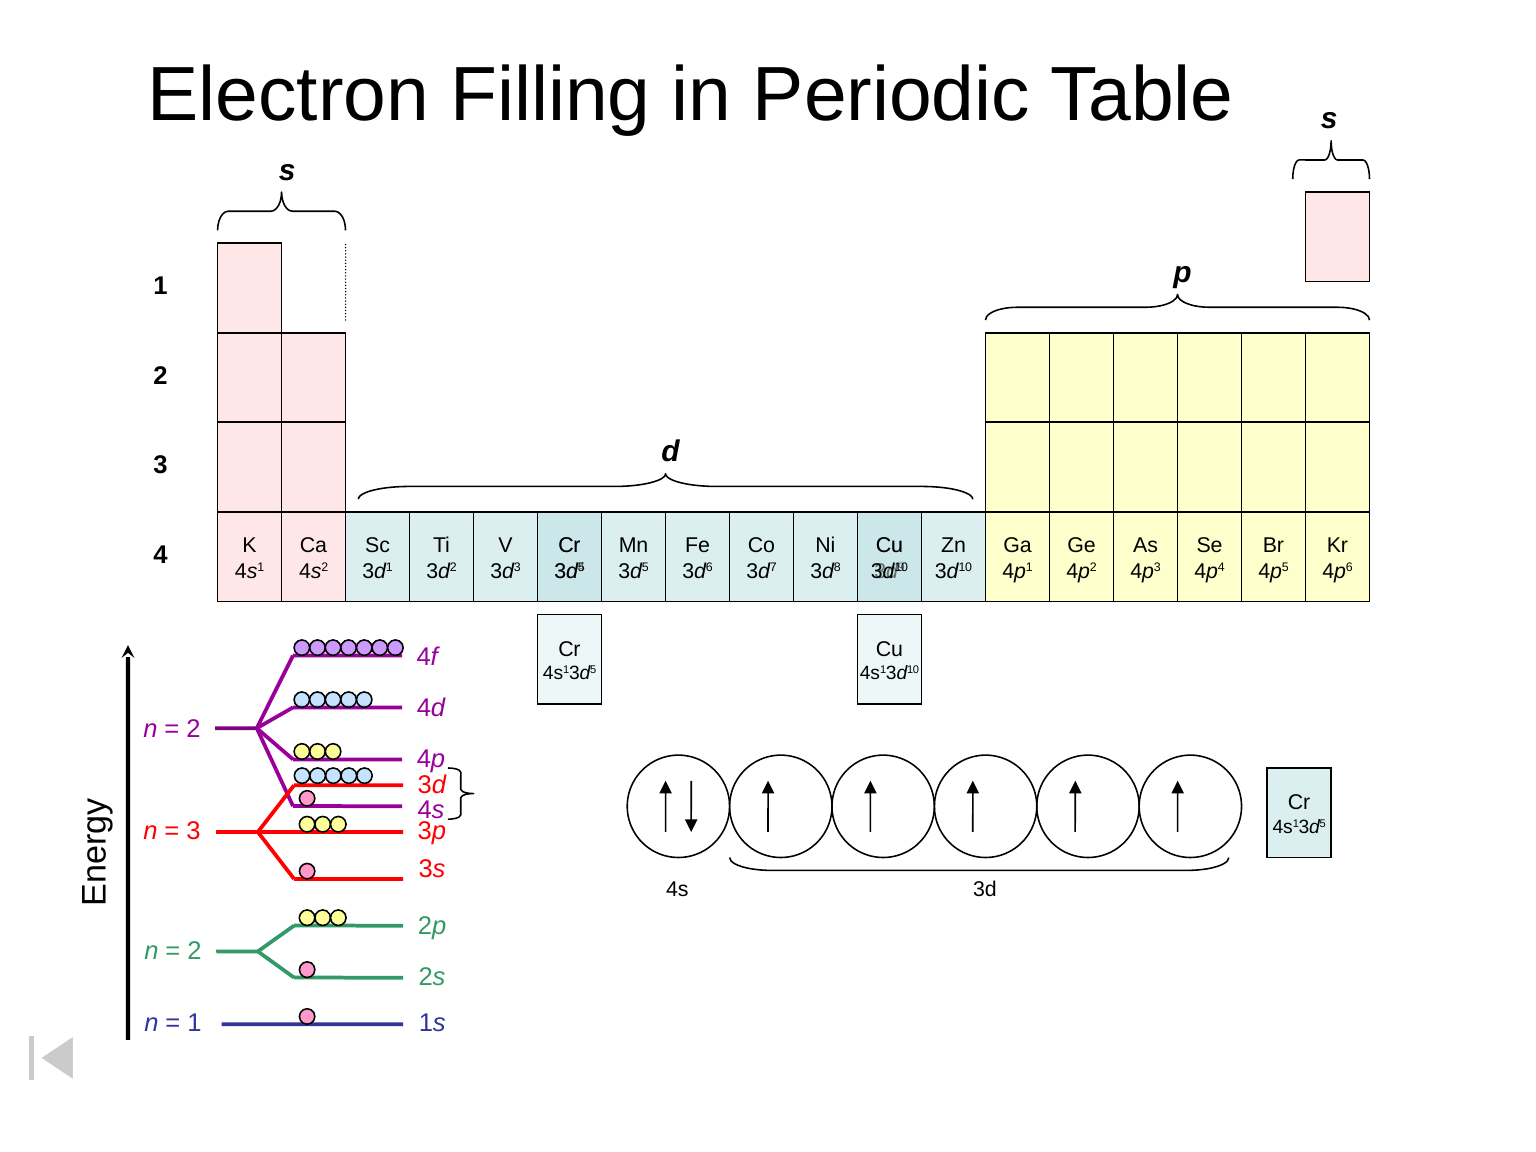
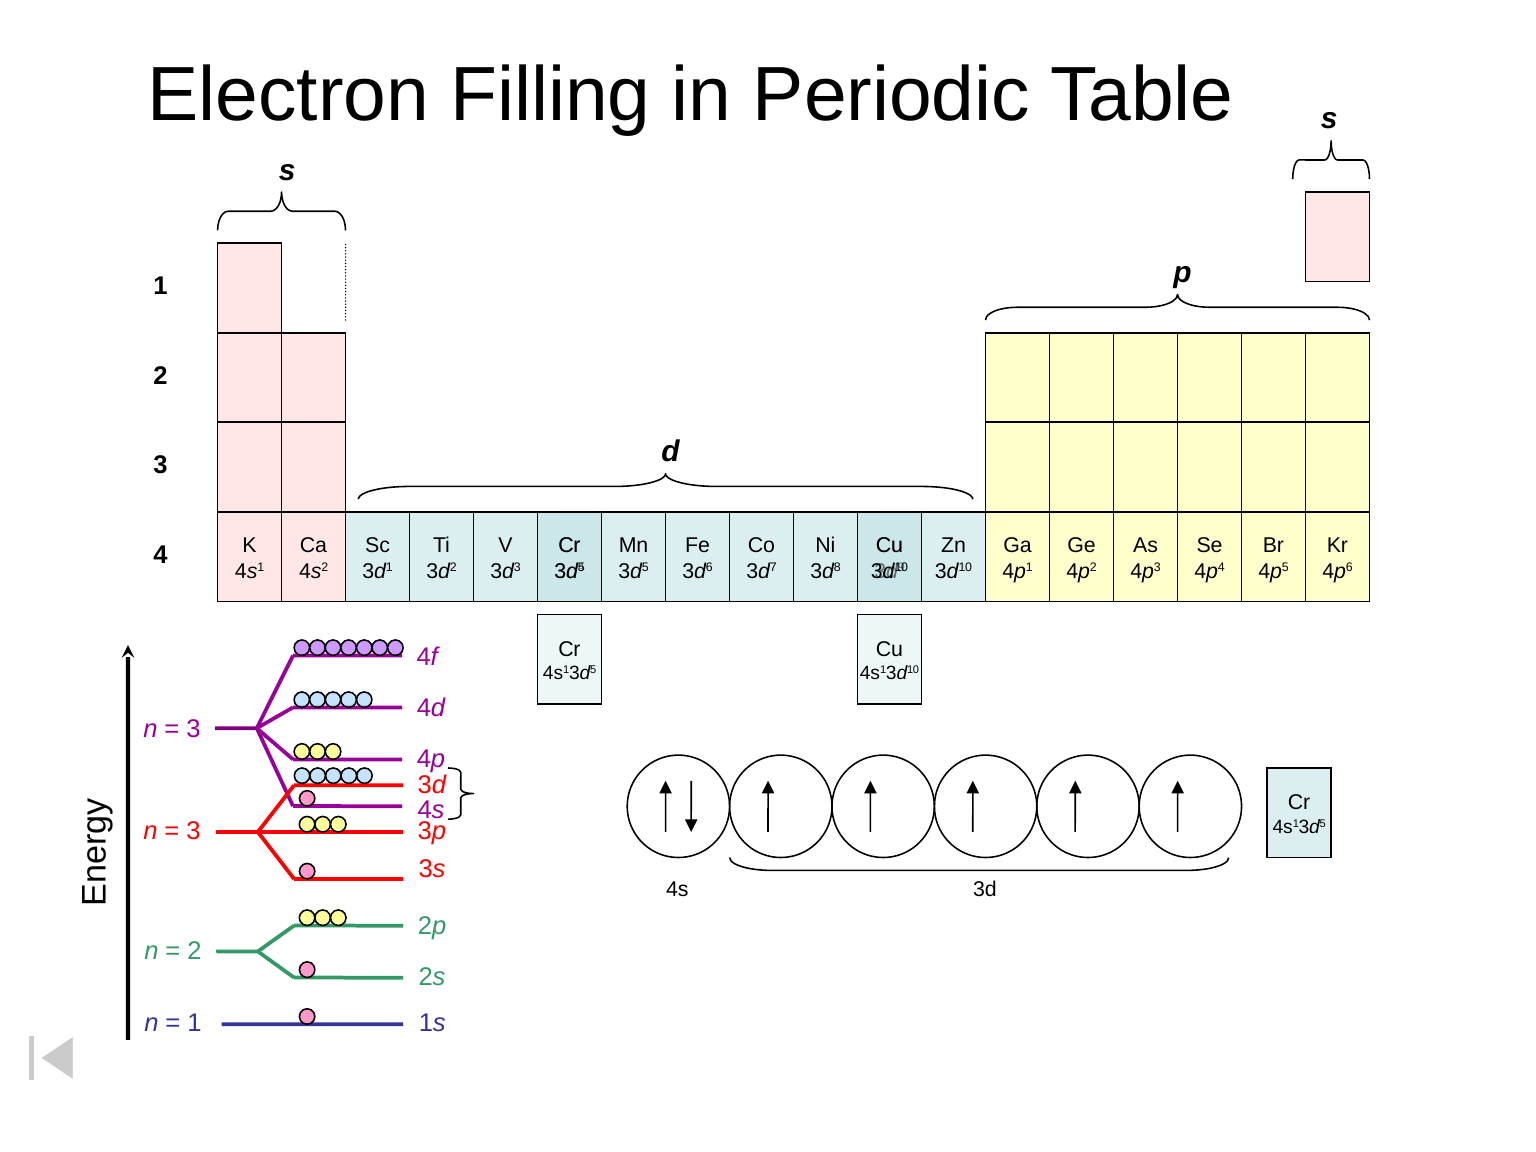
2: 2 -> 3 (193, 729)
